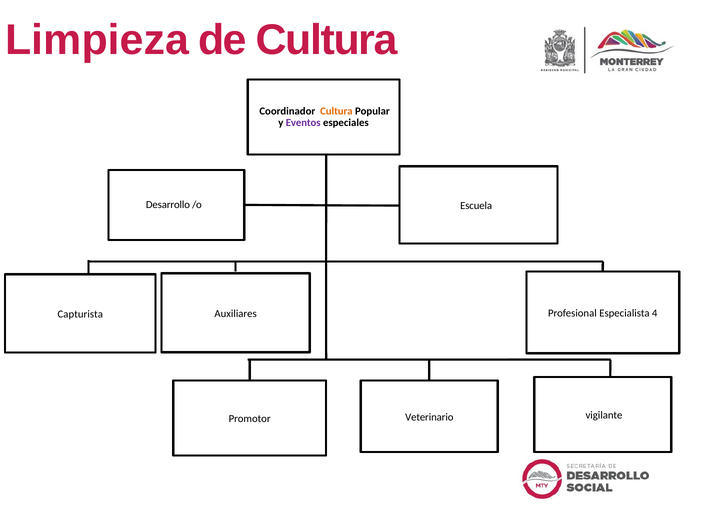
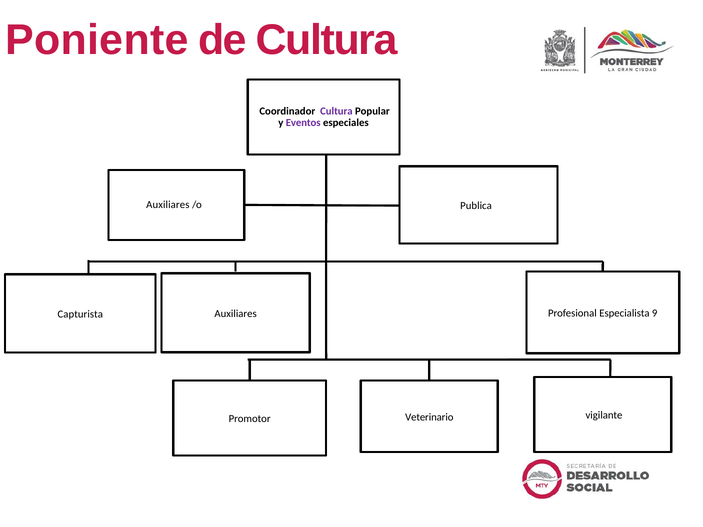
Limpieza: Limpieza -> Poniente (97, 40)
Cultura colour: orange -> purple (336, 111)
Desarrollo: Desarrollo -> Auxiliares (168, 205)
Escuela: Escuela -> Publica (476, 206)
4: 4 -> 9 (655, 313)
